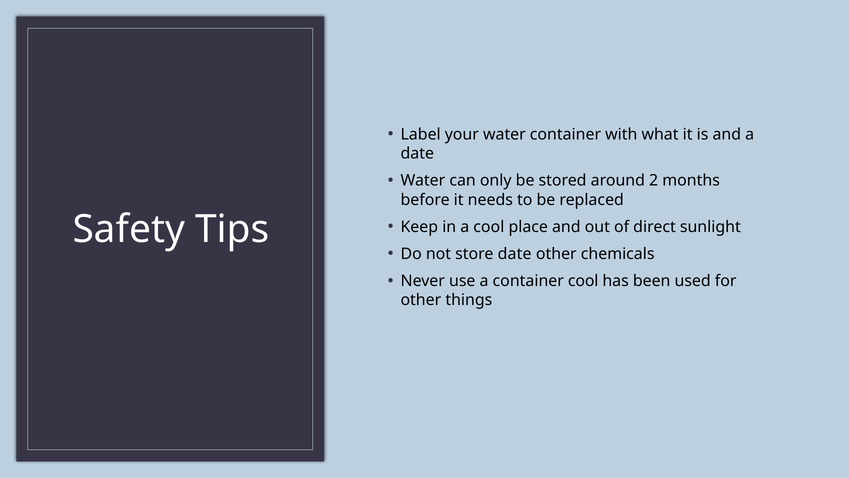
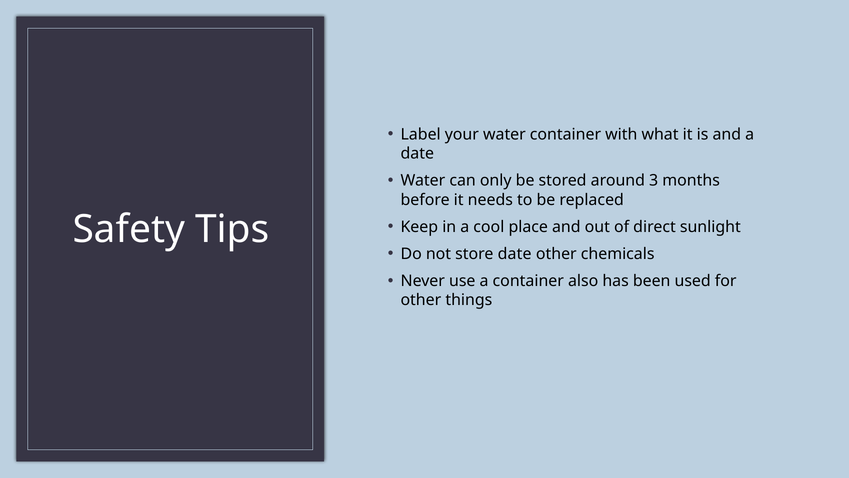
2: 2 -> 3 (654, 181)
container cool: cool -> also (583, 281)
